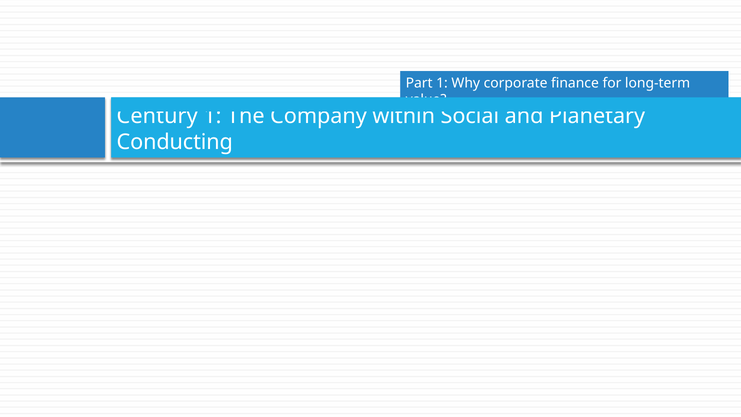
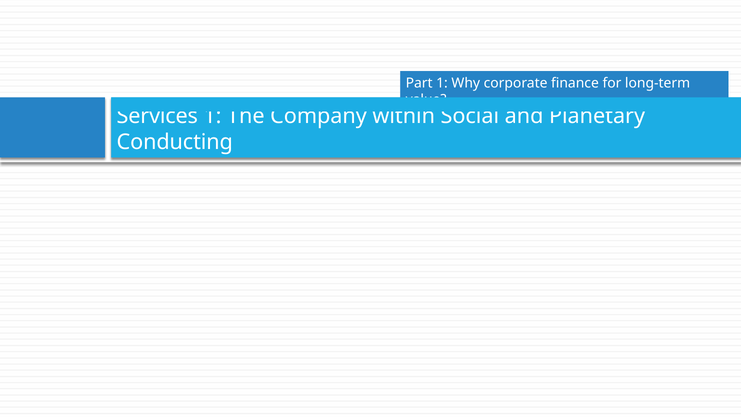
Century: Century -> Services (157, 116)
